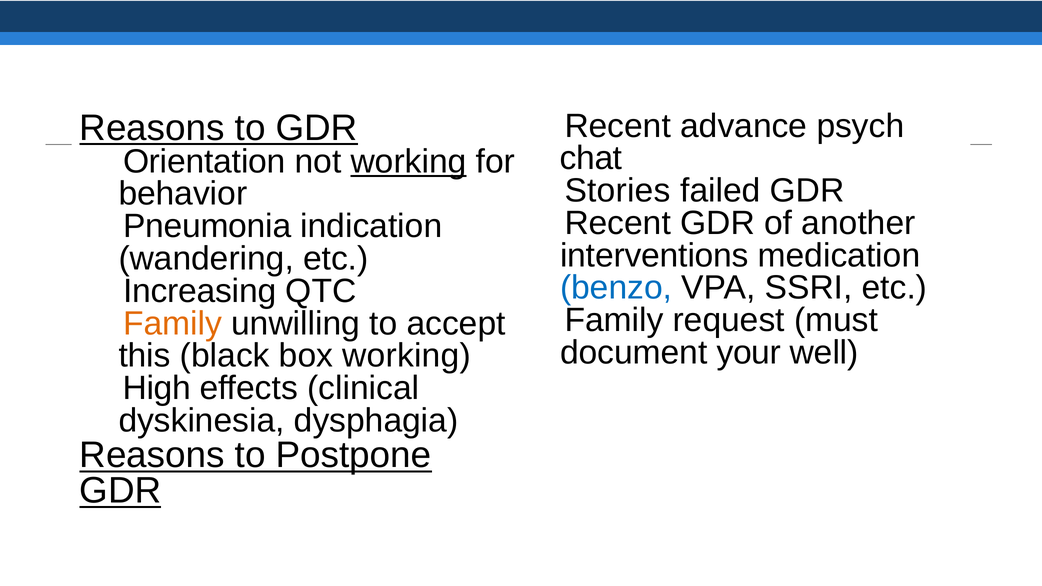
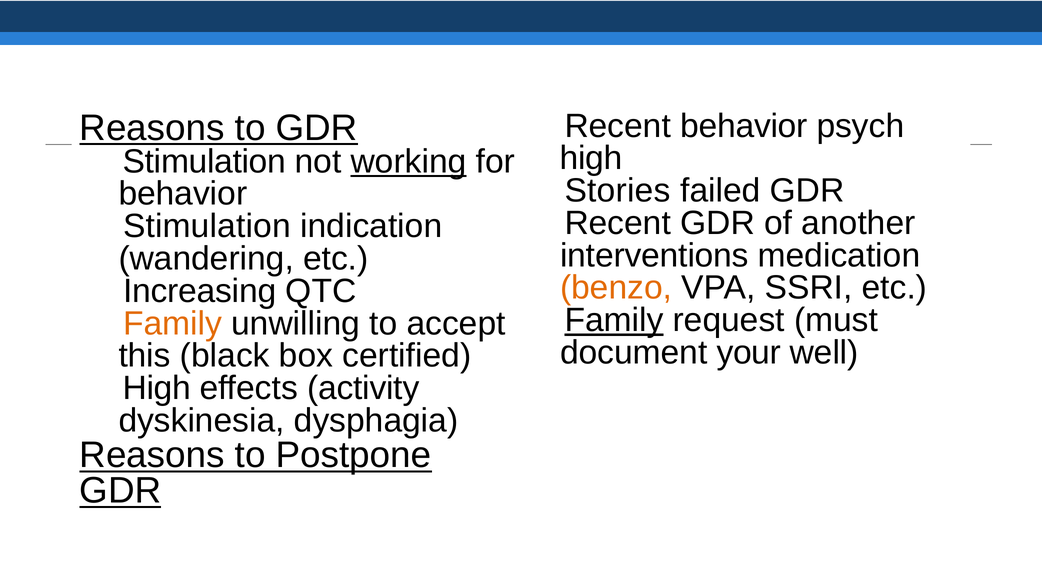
Recent advance: advance -> behavior (744, 126)
Orientation: Orientation -> Stimulation (204, 162)
chat: chat -> high (591, 158)
Pneumonia: Pneumonia -> Stimulation (207, 226)
benzo colour: blue -> orange (616, 288)
Family underline: none -> present (614, 320)
box working: working -> certified (407, 356)
clinical: clinical -> activity (363, 388)
